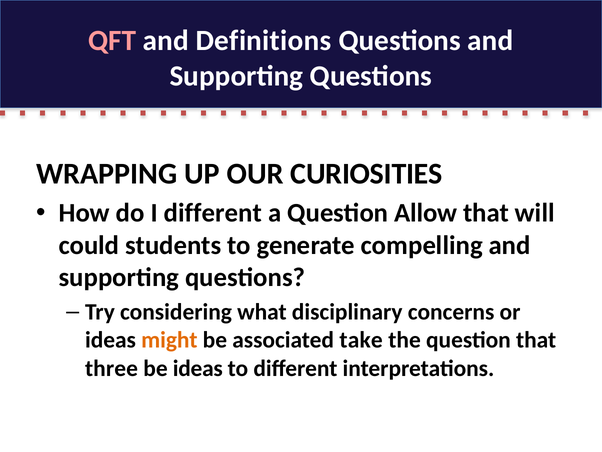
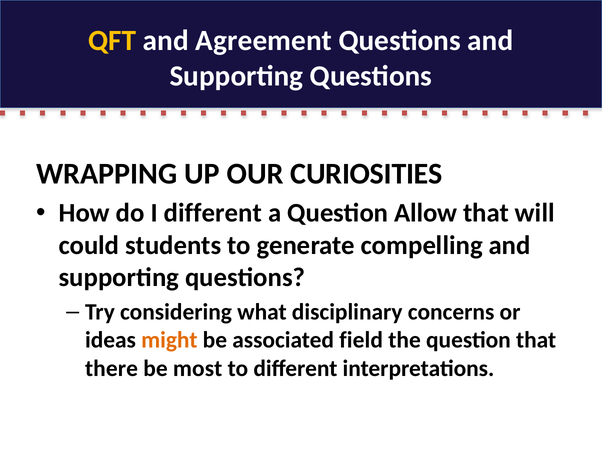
QFT colour: pink -> yellow (112, 41)
Definitions: Definitions -> Agreement (264, 41)
take: take -> field (361, 340)
three: three -> there (111, 368)
be ideas: ideas -> most (198, 368)
